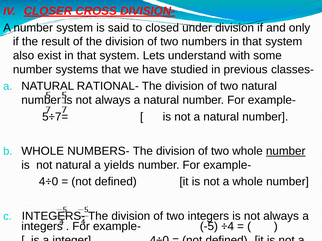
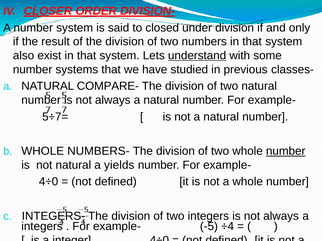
CROSS: CROSS -> ORDER (96, 11)
understand underline: none -> present (197, 56)
RATIONAL-: RATIONAL- -> COMPARE- (108, 86)
